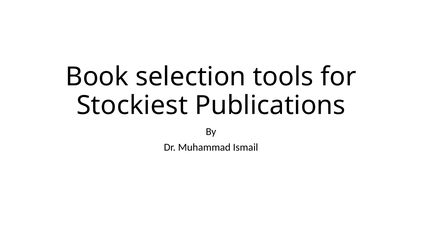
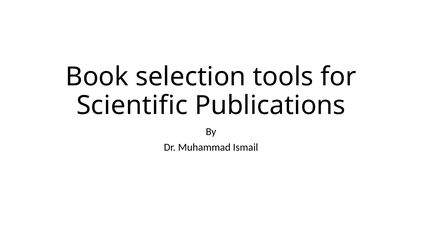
Stockiest: Stockiest -> Scientific (132, 105)
